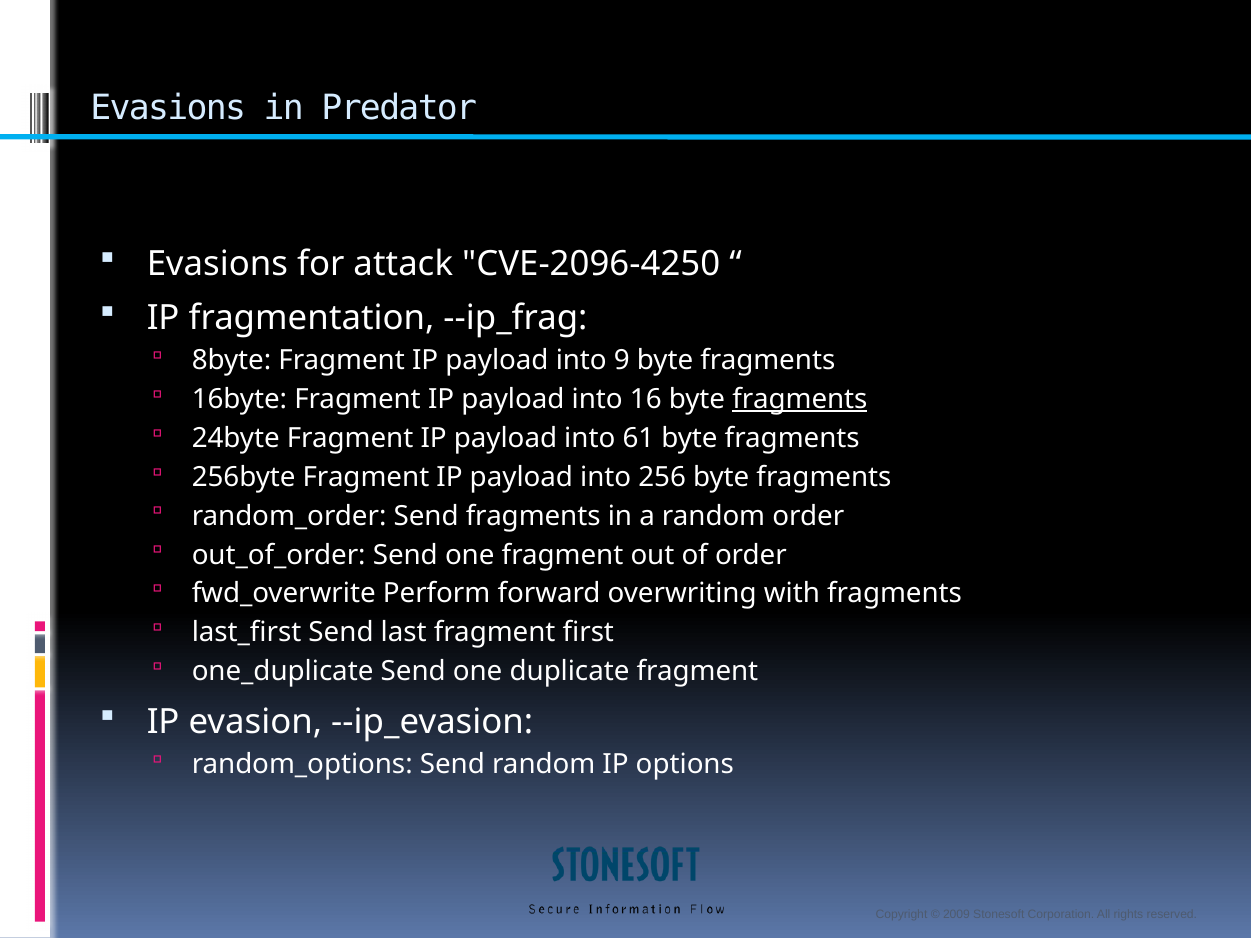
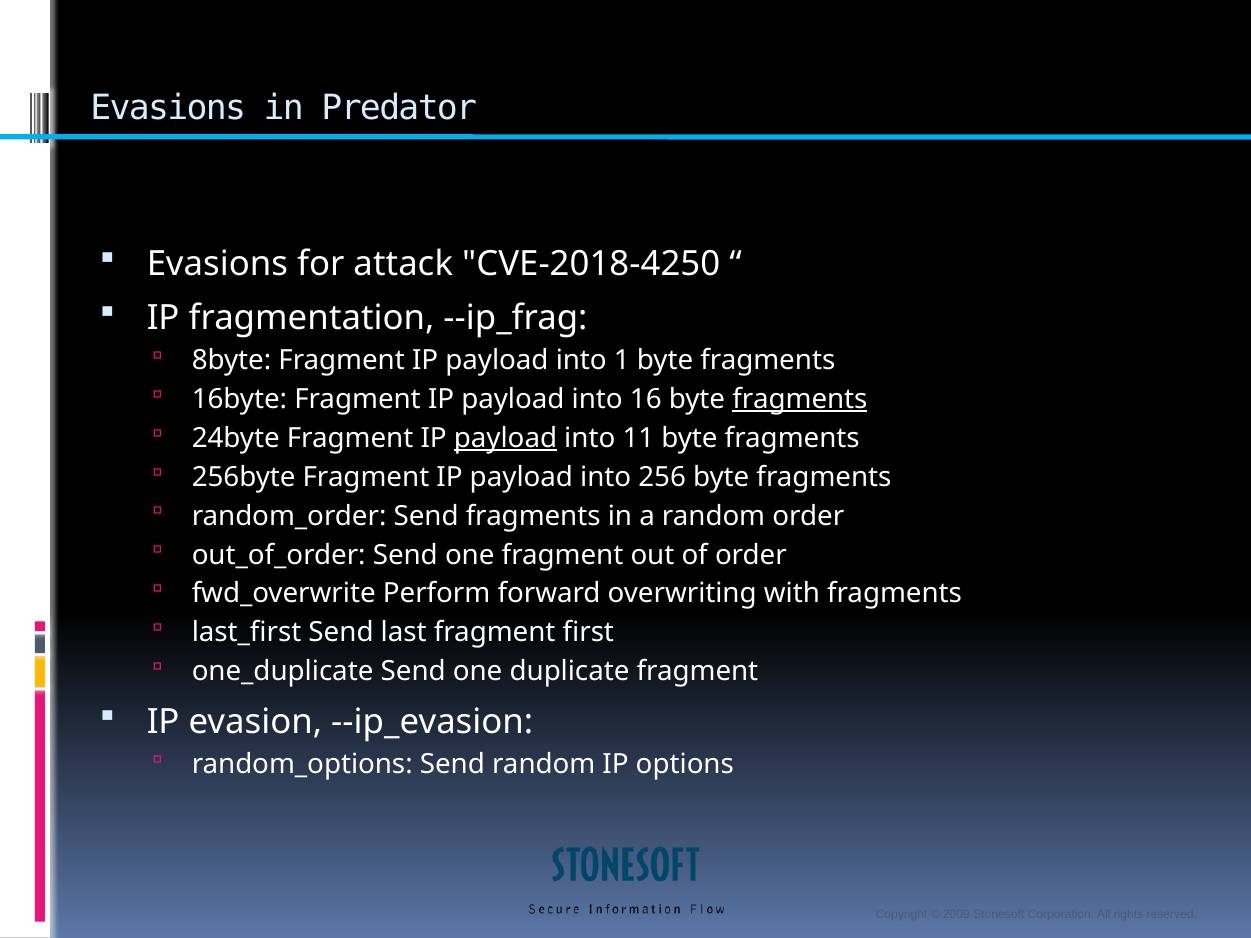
CVE-2096-4250: CVE-2096-4250 -> CVE-2018-4250 (591, 264)
9: 9 -> 1 (622, 361)
payload underline: none -> present (506, 438)
61: 61 -> 11 (638, 438)
